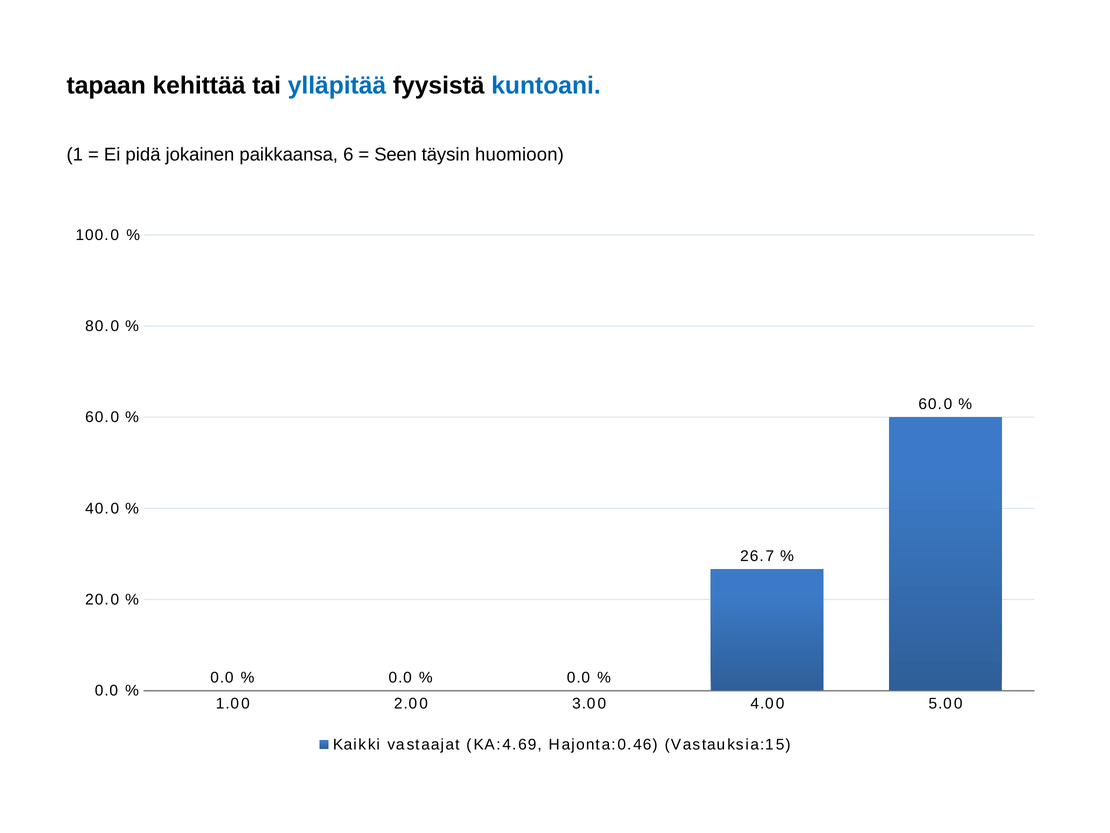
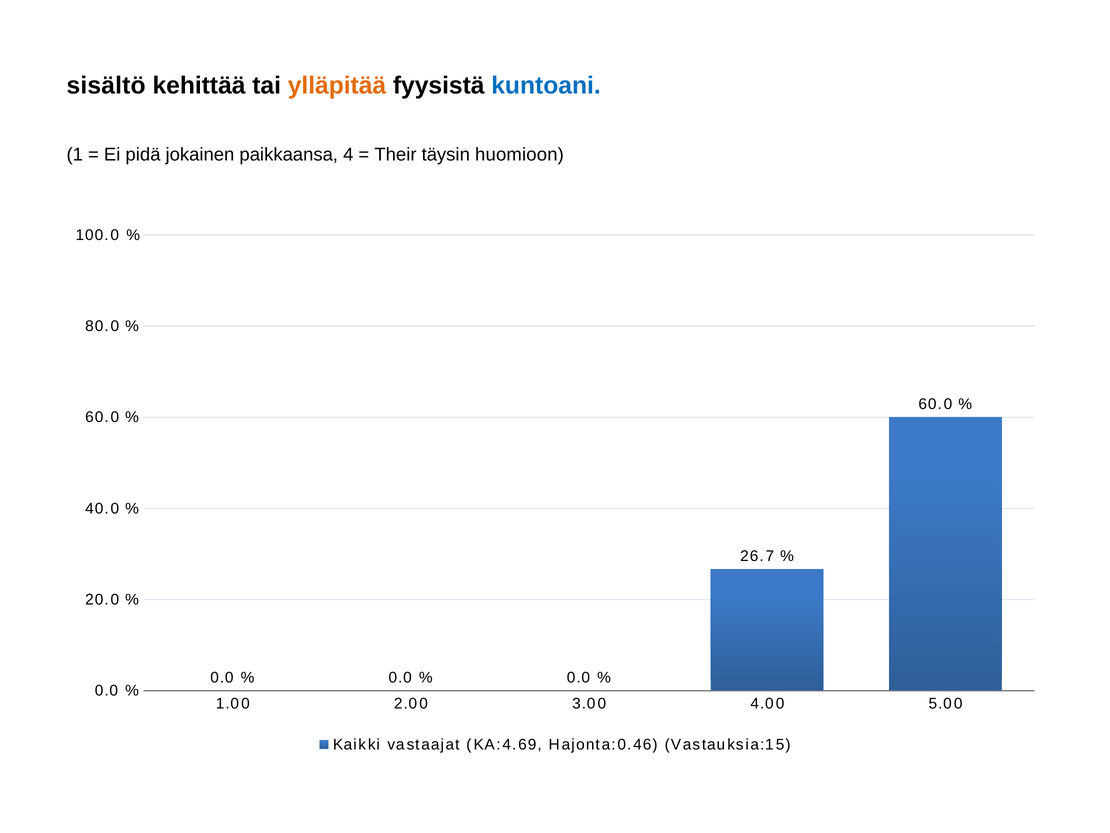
tapaan: tapaan -> sisältö (106, 86)
ylläpitää colour: blue -> orange (337, 86)
6: 6 -> 4 (348, 155)
Seen: Seen -> Their (395, 155)
